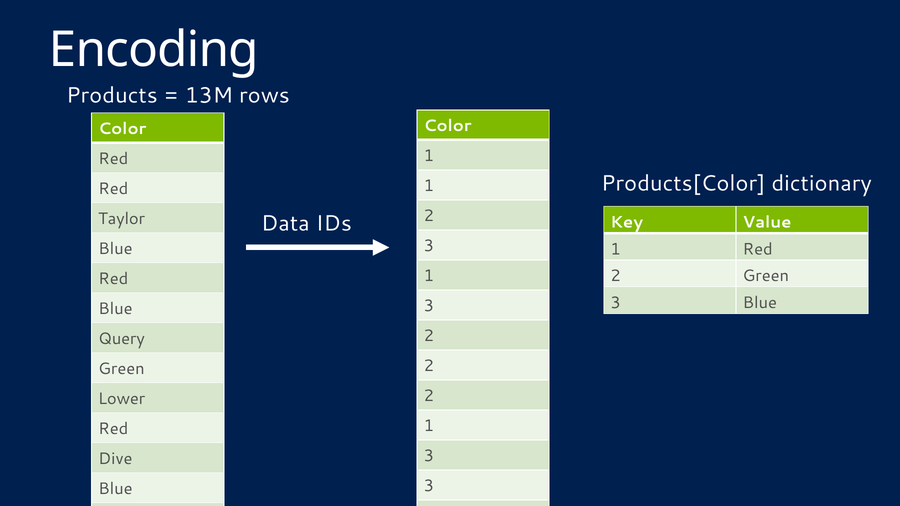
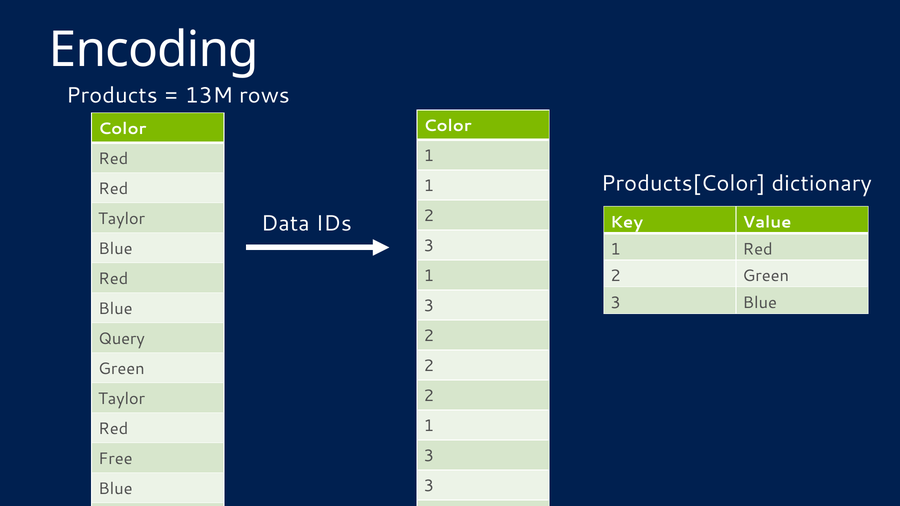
Lower: Lower -> Taylor (122, 399)
Dive: Dive -> Free (115, 459)
